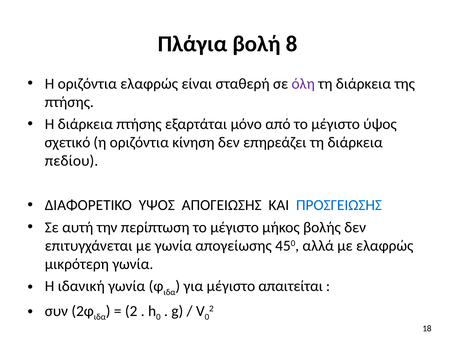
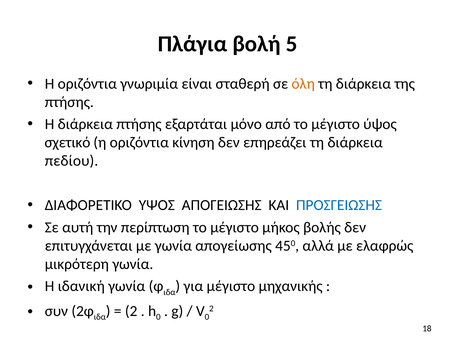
8: 8 -> 5 (292, 44)
οριζόντια ελαφρώς: ελαφρώς -> γνωριμία (149, 84)
όλη colour: purple -> orange (303, 84)
απαιτείται: απαιτείται -> μηχανικής (291, 286)
